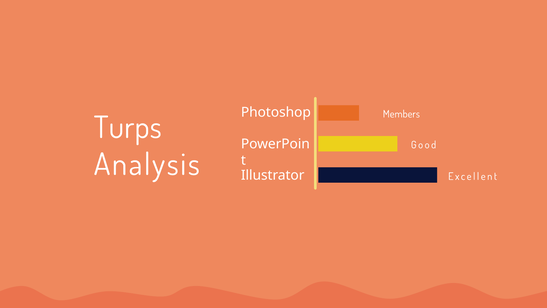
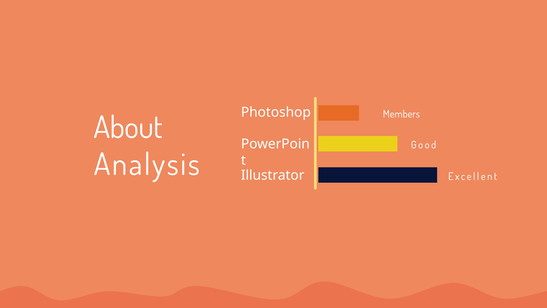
Turps: Turps -> About (128, 128)
